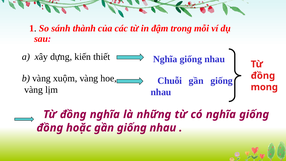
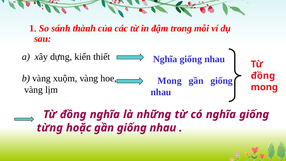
Chuỗi: Chuỗi -> Mong (170, 81)
đồng: đồng -> từng (50, 128)
